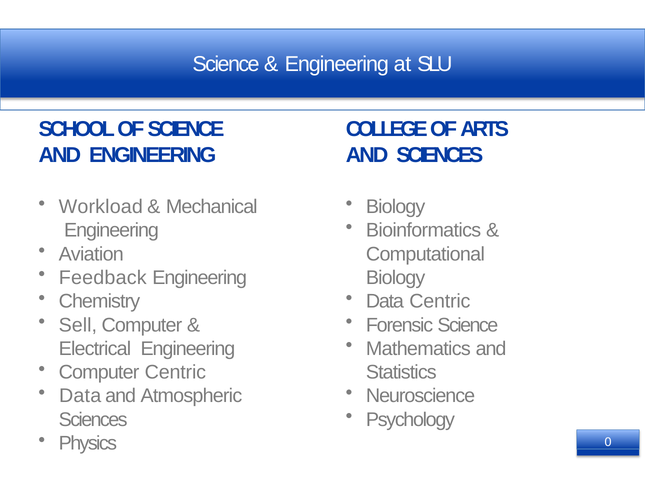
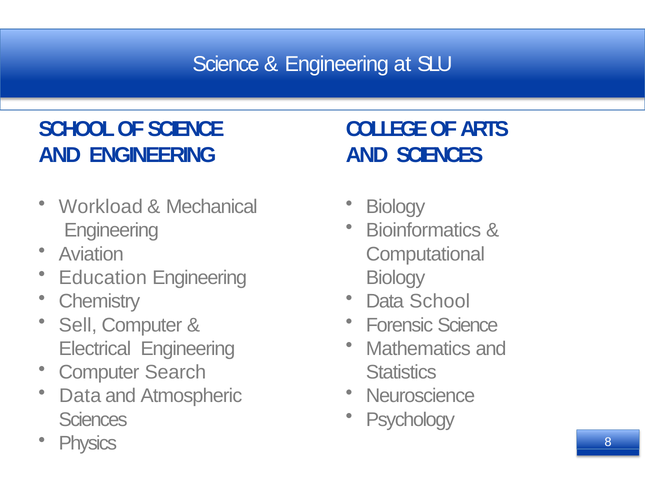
Feedback: Feedback -> Education (103, 278)
Data Centric: Centric -> School (440, 301)
Computer Centric: Centric -> Search (175, 372)
0: 0 -> 8 (608, 442)
